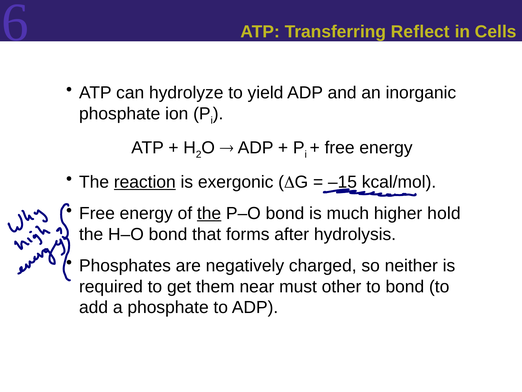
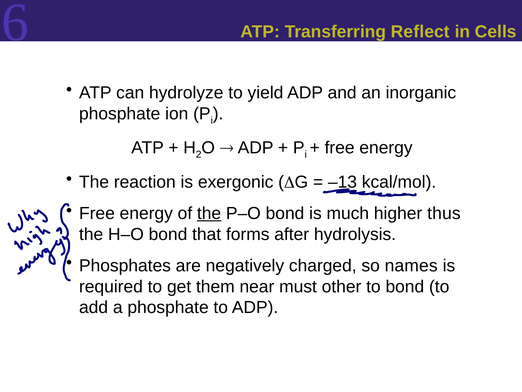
reaction underline: present -> none (145, 182)
–15: –15 -> –13 (342, 182)
hold: hold -> thus (444, 213)
neither: neither -> names (411, 265)
